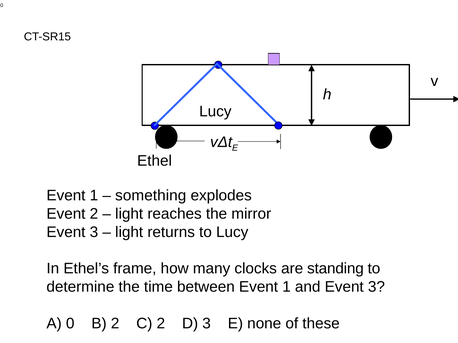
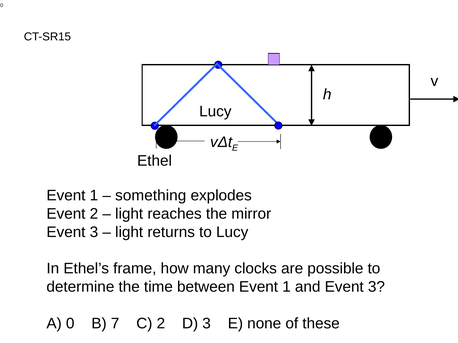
standing: standing -> possible (335, 269)
B 2: 2 -> 7 (115, 324)
